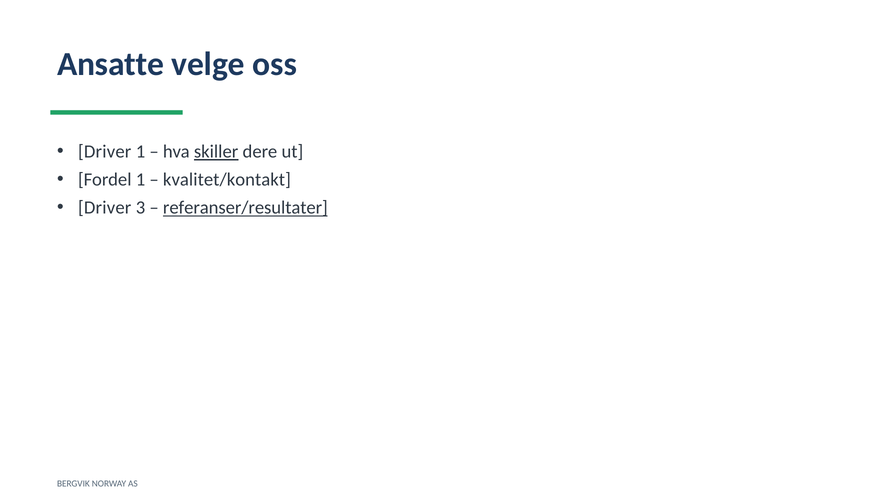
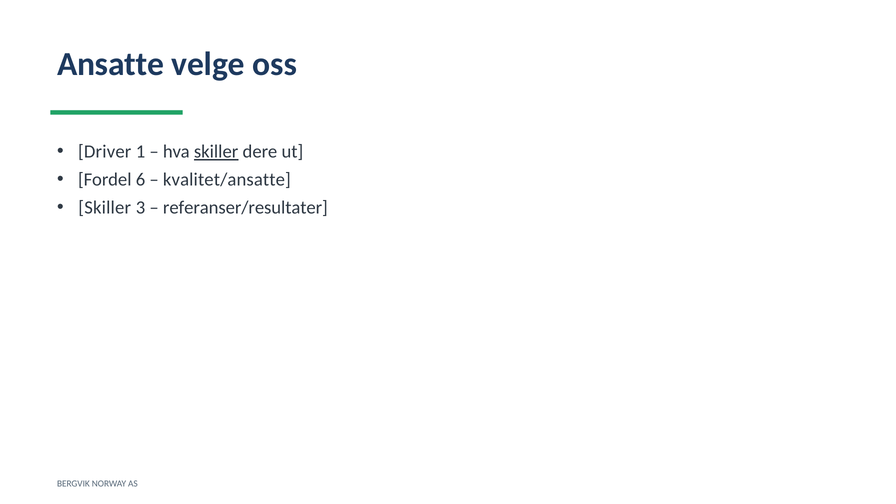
Fordel 1: 1 -> 6 (141, 180)
kvalitet/kontakt: kvalitet/kontakt -> kvalitet/ansatte (227, 180)
Driver: Driver -> Skiller (105, 208)
referanser/resultater underline: present -> none (245, 208)
